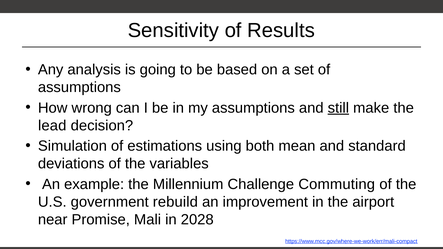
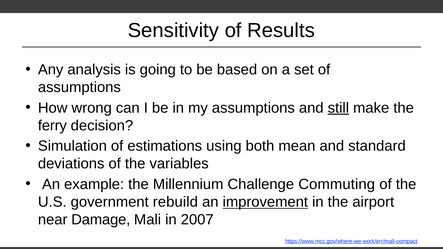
lead: lead -> ferry (52, 126)
improvement underline: none -> present (265, 202)
Promise: Promise -> Damage (101, 220)
2028: 2028 -> 2007 (197, 220)
